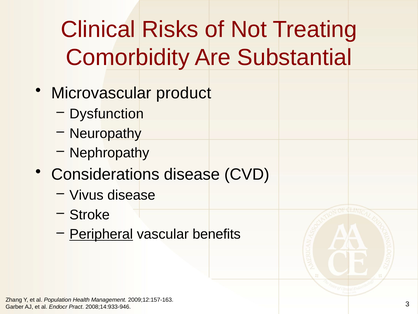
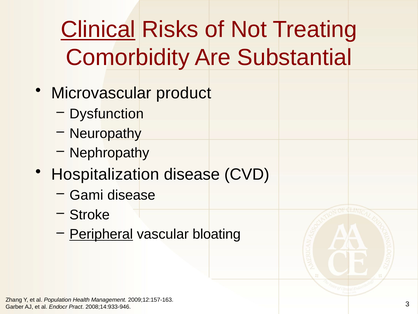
Clinical underline: none -> present (98, 30)
Considerations: Considerations -> Hospitalization (105, 174)
Vivus: Vivus -> Gami (86, 195)
benefits: benefits -> bloating (217, 234)
